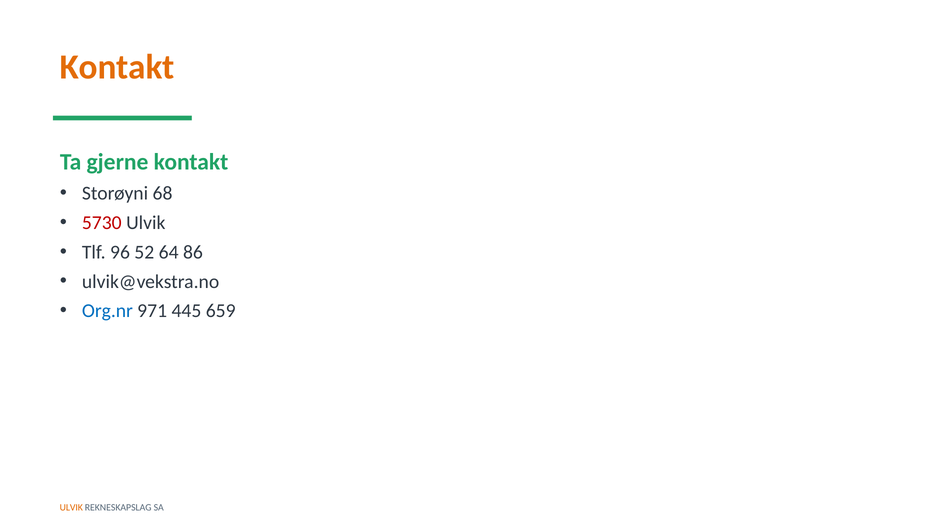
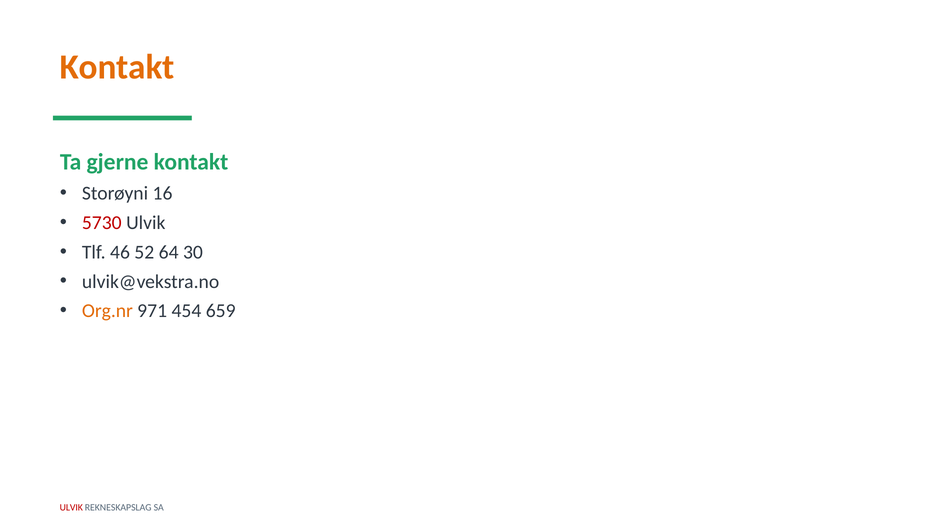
68: 68 -> 16 (163, 193)
96: 96 -> 46 (120, 252)
86: 86 -> 30 (193, 252)
Org.nr colour: blue -> orange (107, 311)
445: 445 -> 454 (186, 311)
ULVIK colour: orange -> red (71, 508)
